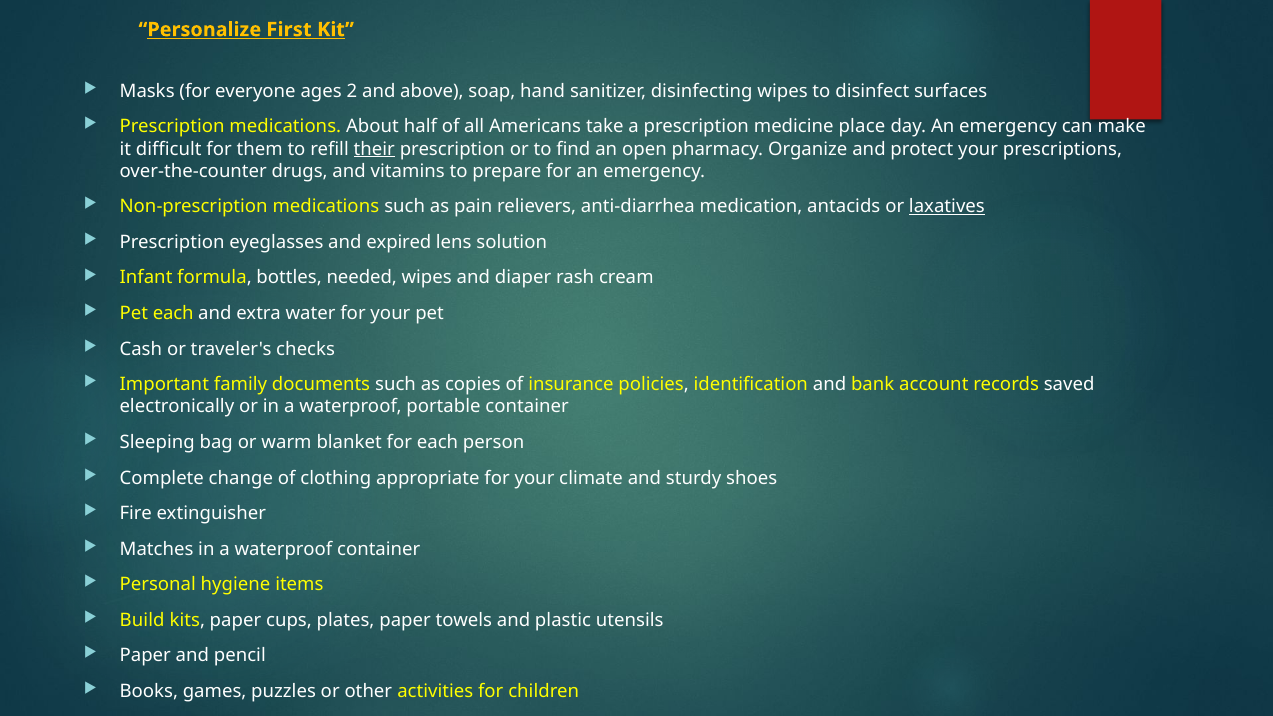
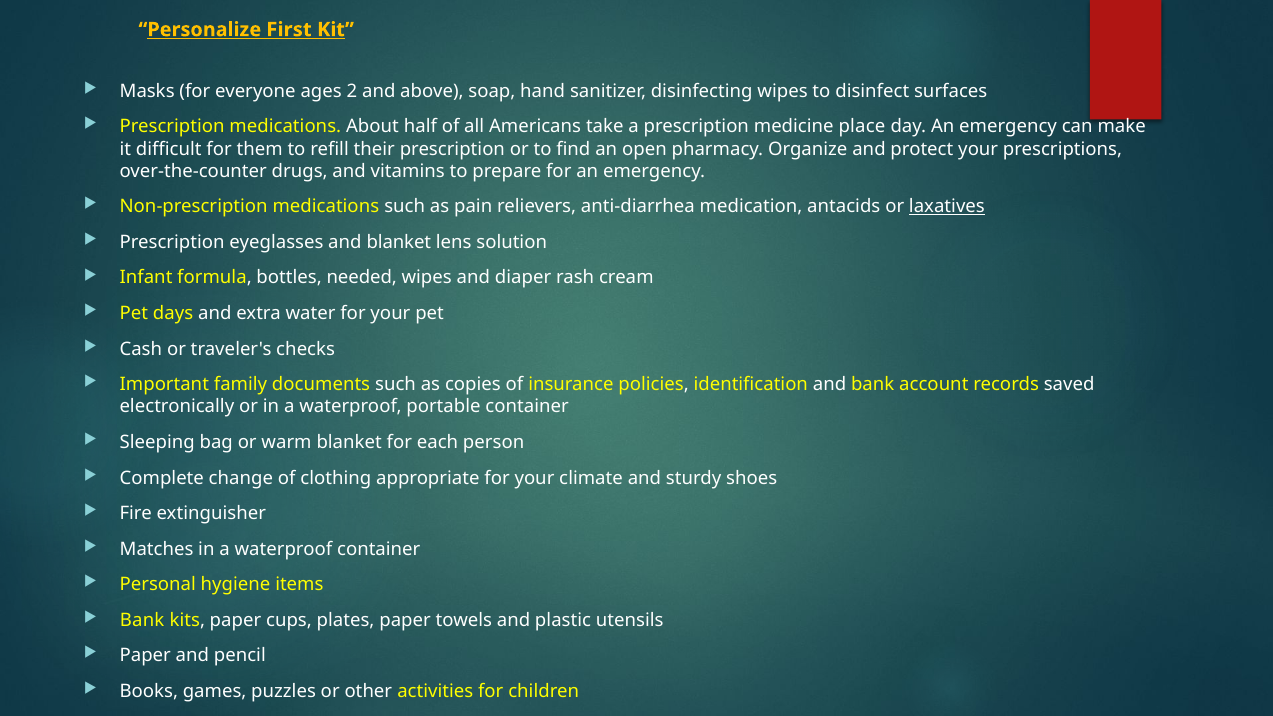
their underline: present -> none (374, 149)
and expired: expired -> blanket (399, 242)
Pet each: each -> days (173, 313)
Build: Build -> Bank (142, 620)
